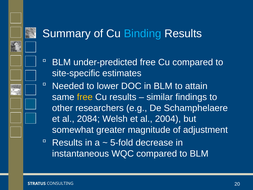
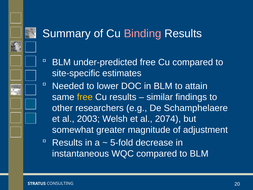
Binding colour: light blue -> pink (143, 33)
2084: 2084 -> 2003 (88, 119)
2004: 2004 -> 2074 (168, 119)
